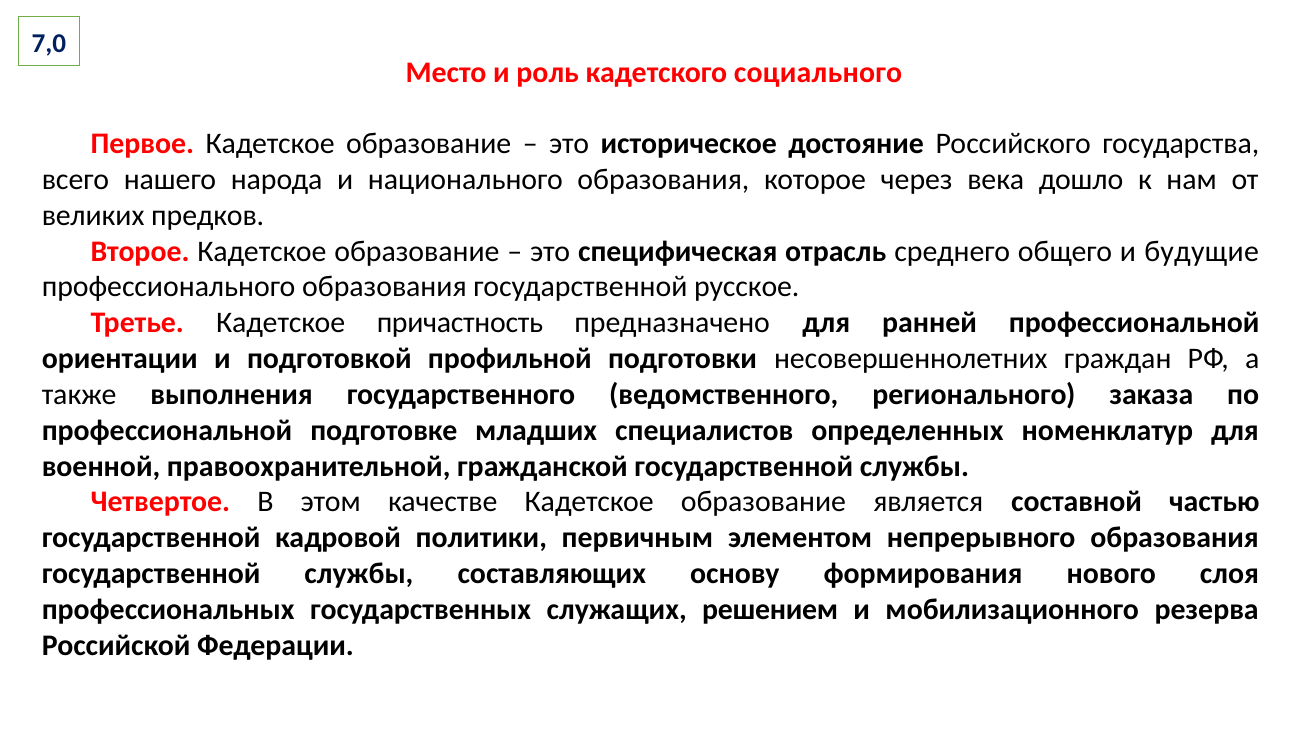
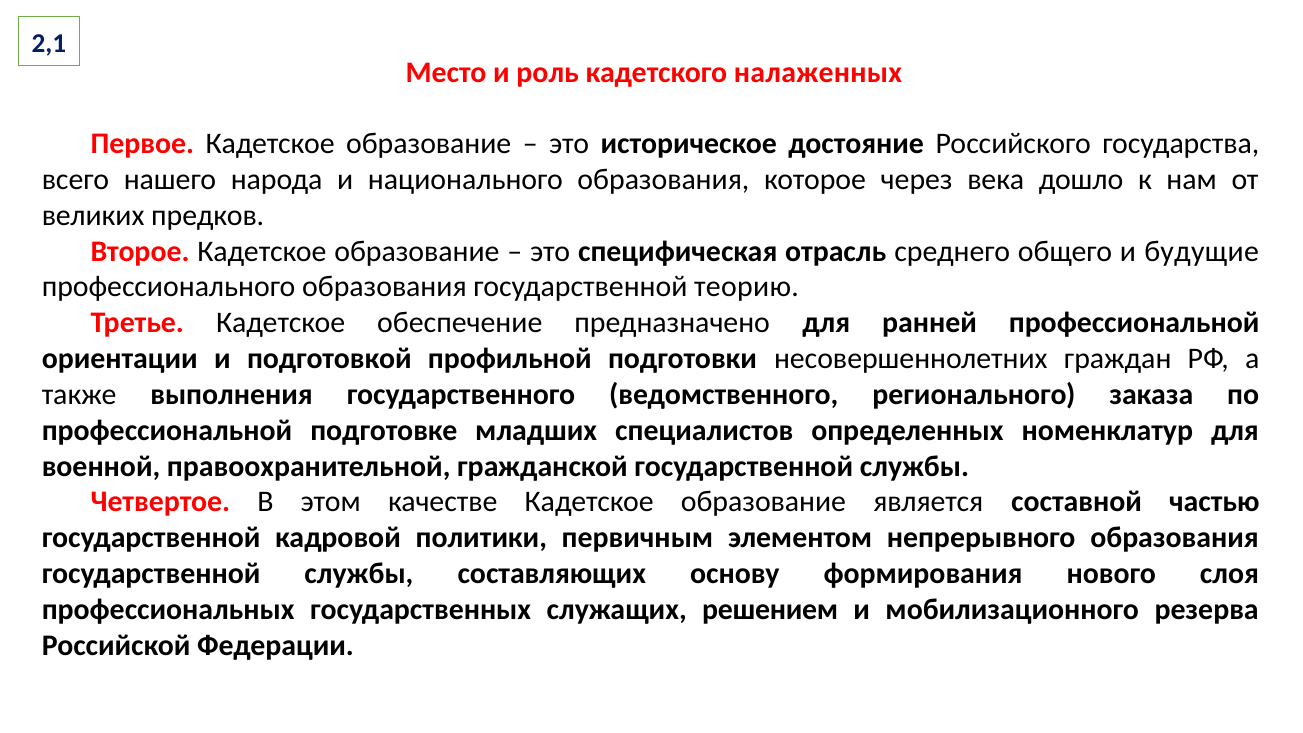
7,0: 7,0 -> 2,1 (49, 43)
социального: социального -> налаженных (818, 72)
русское: русское -> теорию (746, 287)
причастность: причастность -> обеспечение (460, 323)
